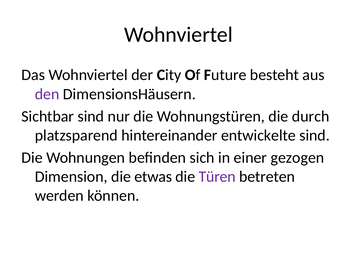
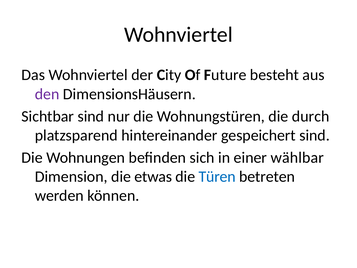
entwickelte: entwickelte -> gespeichert (258, 135)
gezogen: gezogen -> wählbar (297, 157)
Türen colour: purple -> blue (217, 176)
